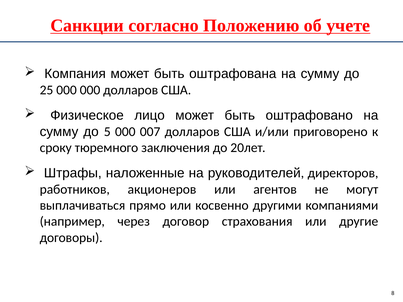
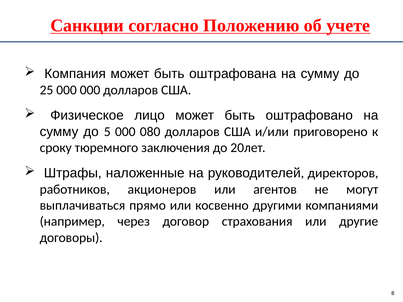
007: 007 -> 080 (150, 132)
